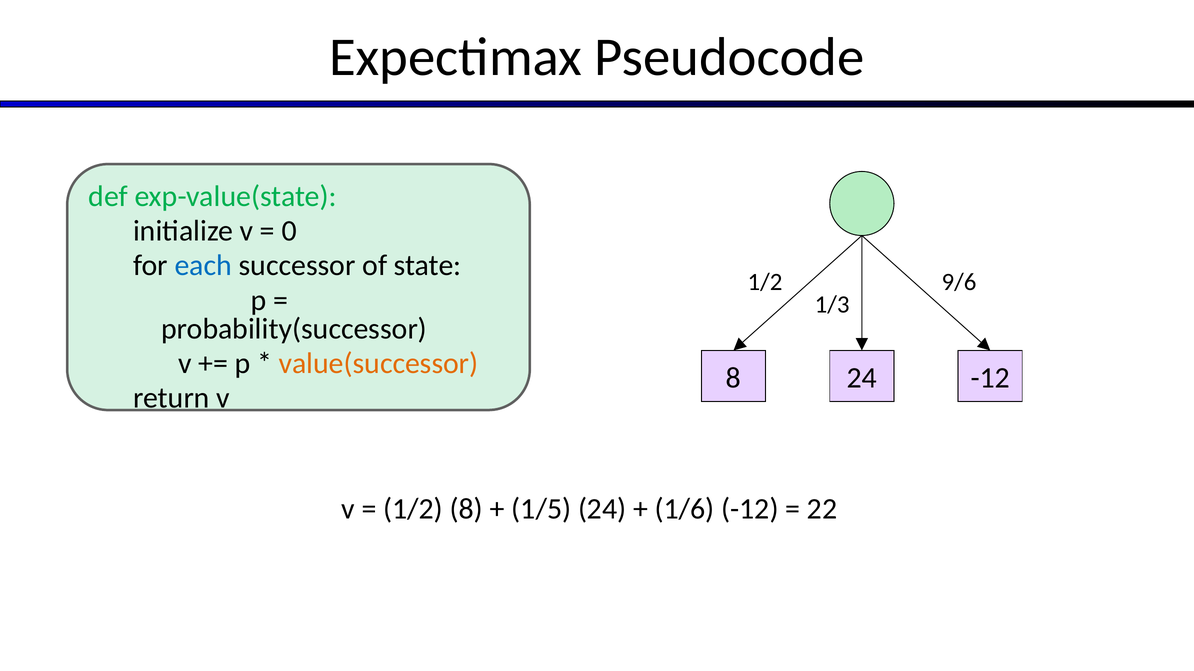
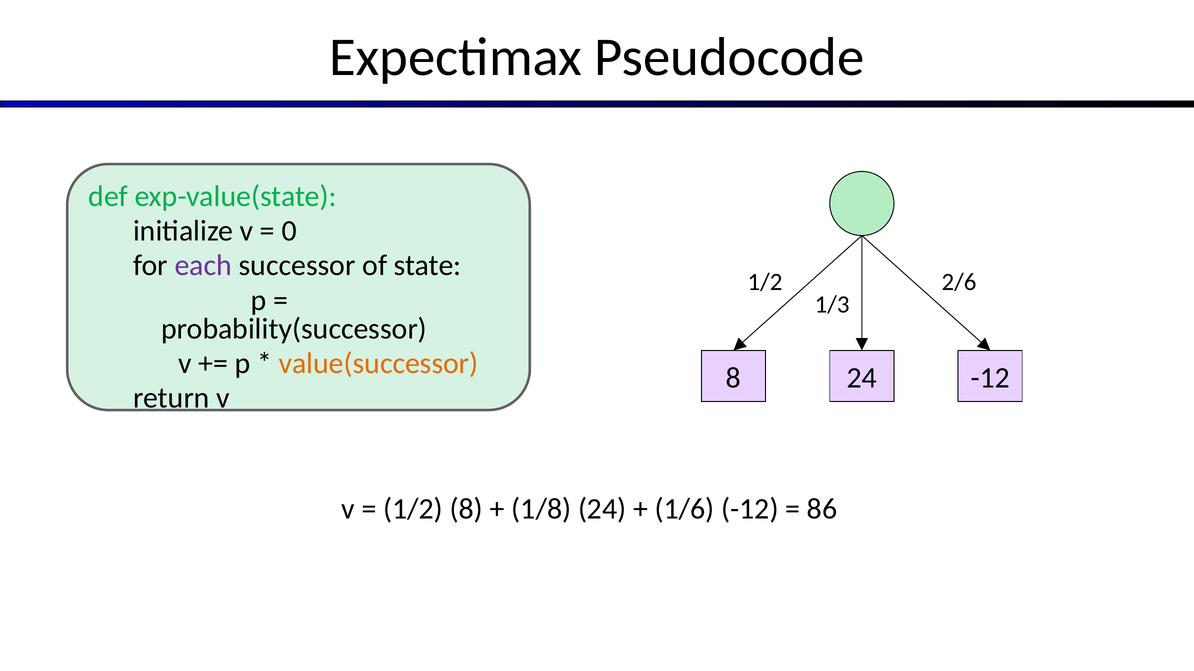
each colour: blue -> purple (203, 266)
9/6: 9/6 -> 2/6 (959, 282)
1/5: 1/5 -> 1/8 (541, 509)
22: 22 -> 86 (822, 509)
